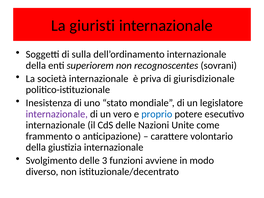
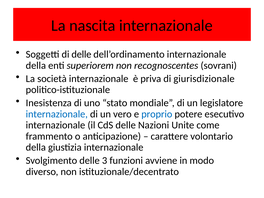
giuristi: giuristi -> nascita (92, 26)
di sulla: sulla -> delle (81, 54)
internazionale colour: purple -> blue (57, 114)
